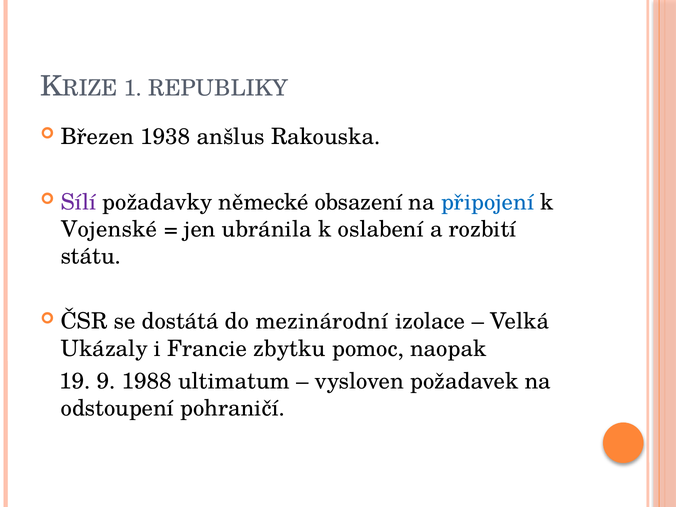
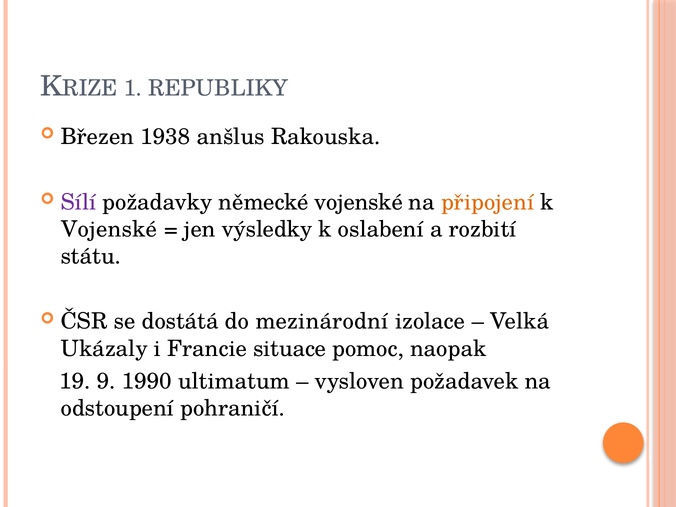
německé obsazení: obsazení -> vojenské (359, 202)
připojení colour: blue -> orange (488, 202)
ubránila: ubránila -> výsledky (267, 229)
zbytku: zbytku -> situace (290, 349)
1988: 1988 -> 1990 (147, 381)
